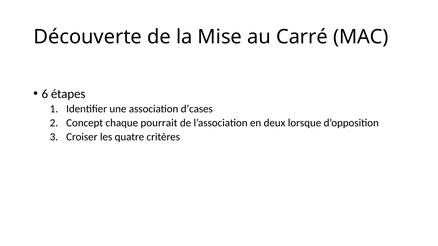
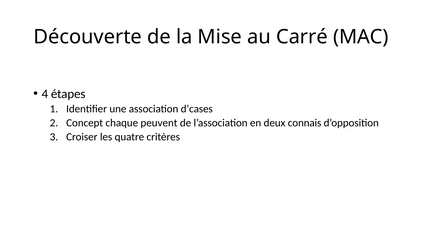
6: 6 -> 4 (45, 94)
pourrait: pourrait -> peuvent (159, 123)
lorsque: lorsque -> connais (305, 123)
